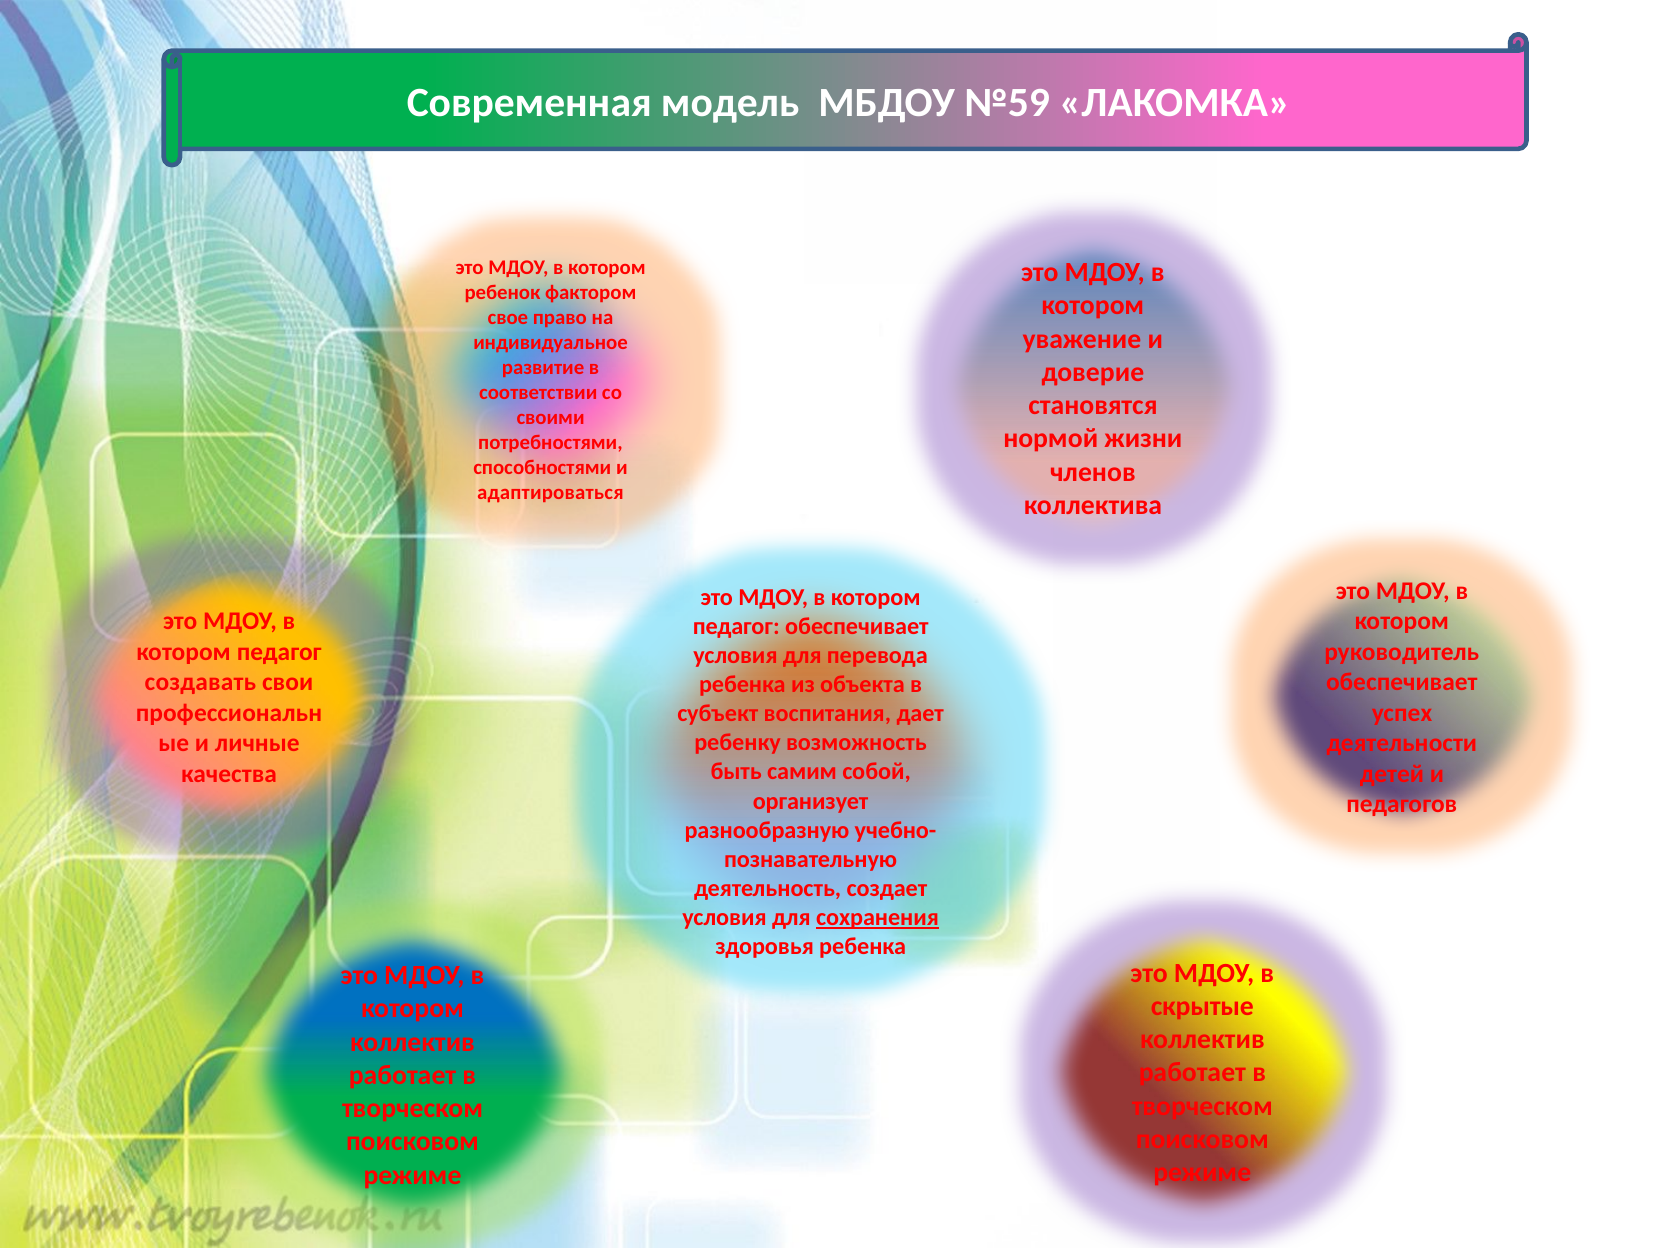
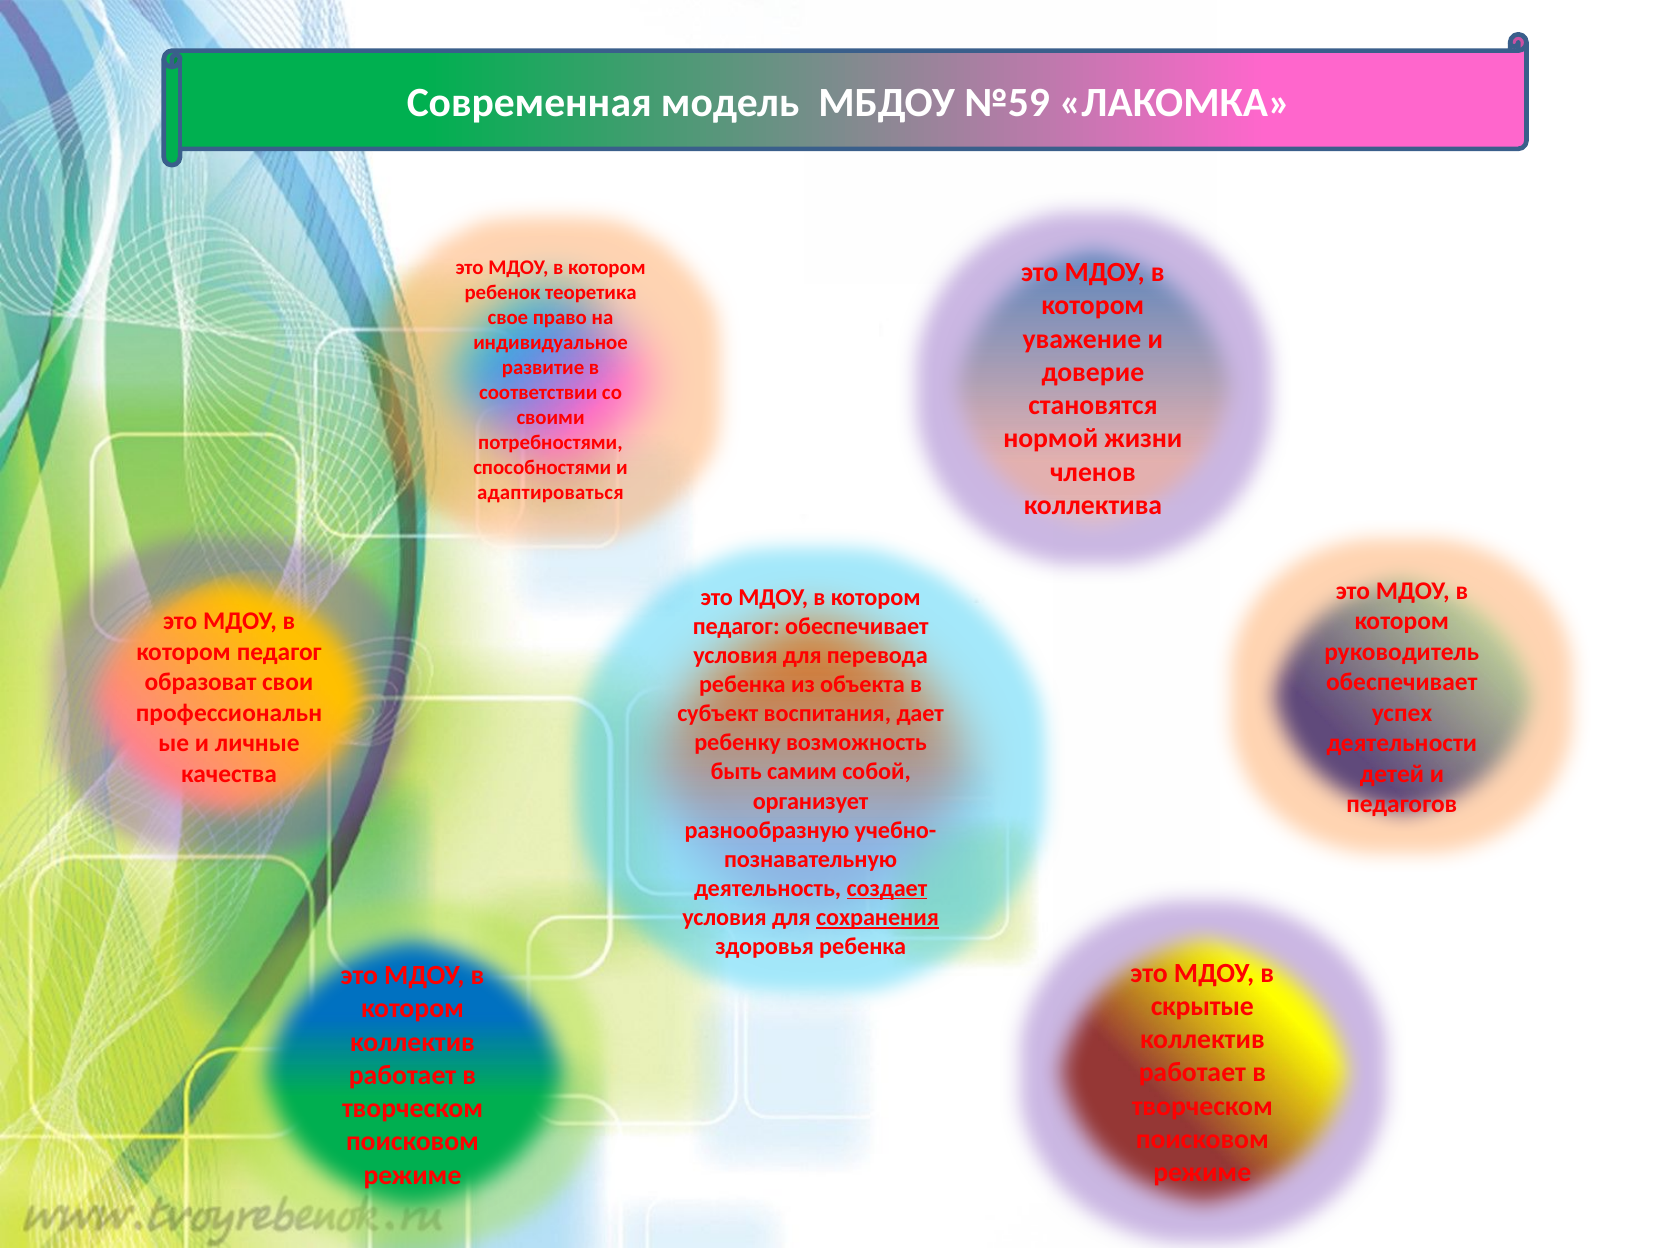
фактором: фактором -> теоретика (591, 293)
создавать: создавать -> образоват (201, 682)
создает underline: none -> present (887, 888)
